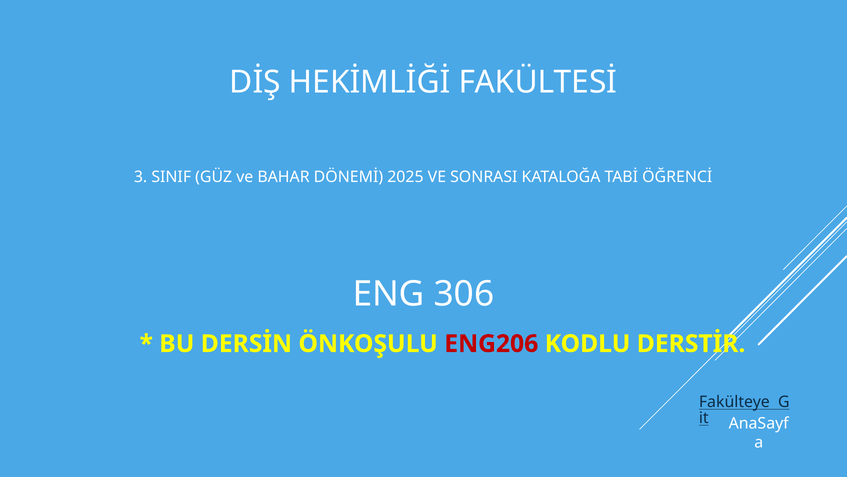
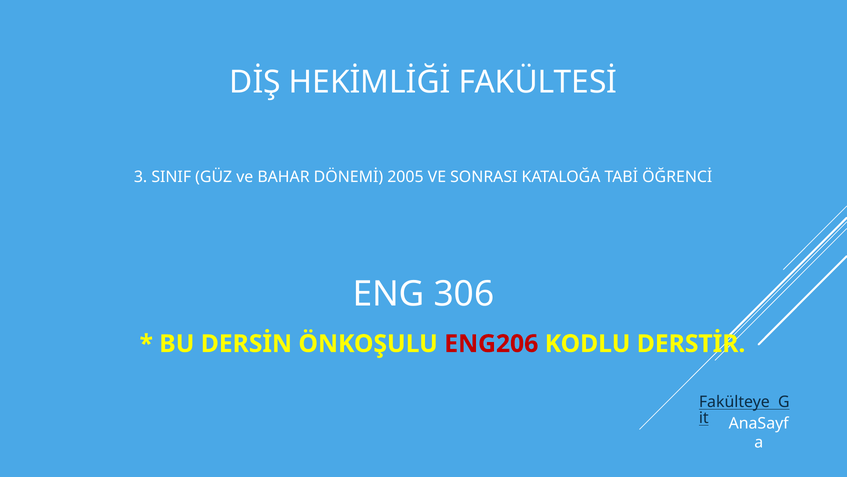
2025: 2025 -> 2005 (405, 177)
